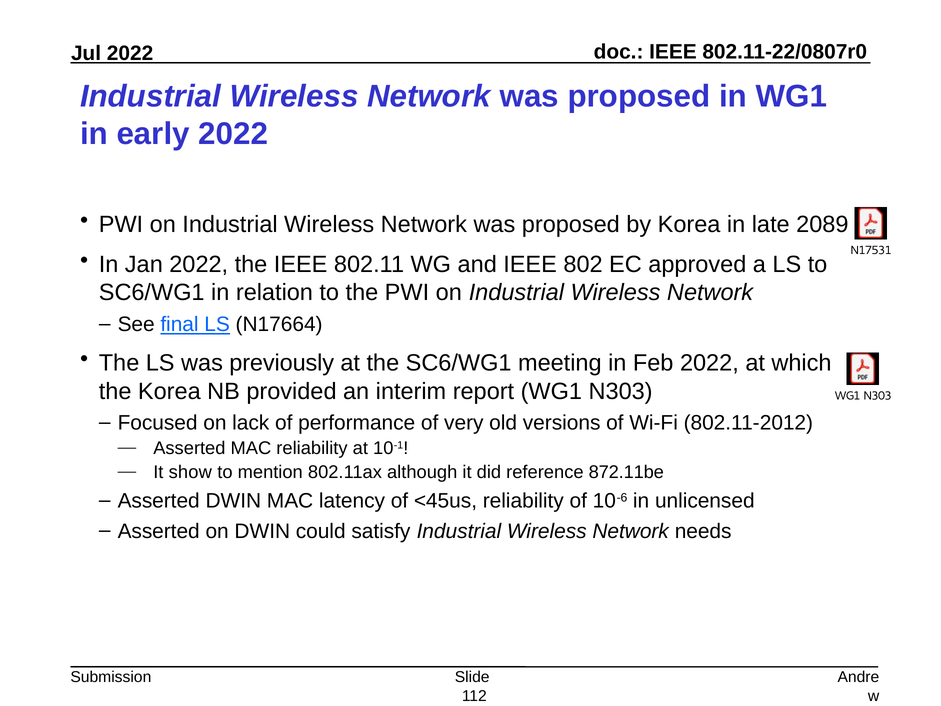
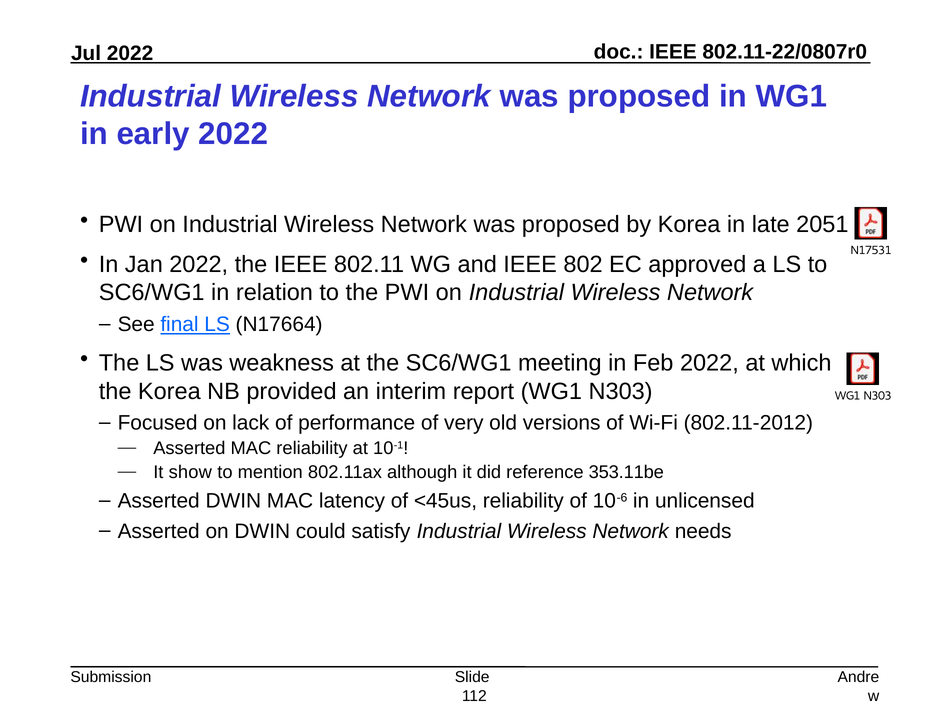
2089: 2089 -> 2051 (822, 224)
previously: previously -> weakness (282, 363)
872.11be: 872.11be -> 353.11be (626, 472)
